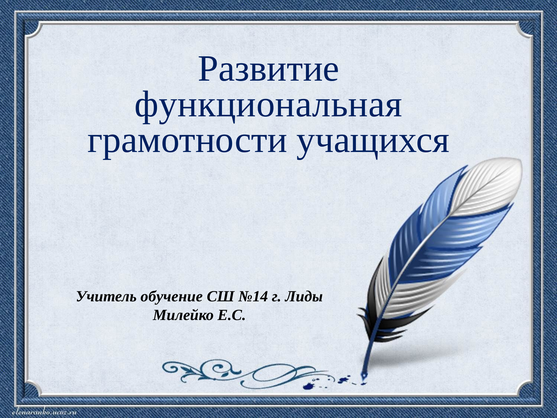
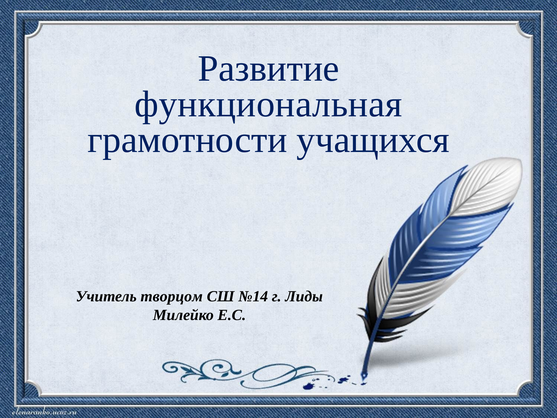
обучение: обучение -> творцом (172, 296)
